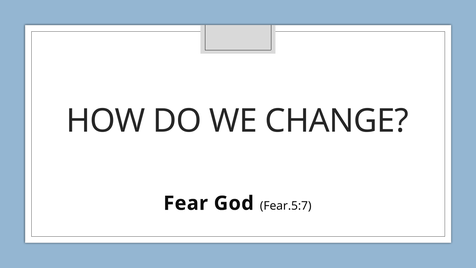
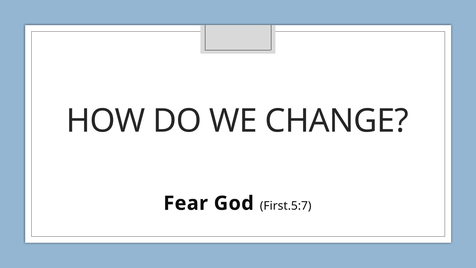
Fear.5:7: Fear.5:7 -> First.5:7 (286, 206)
